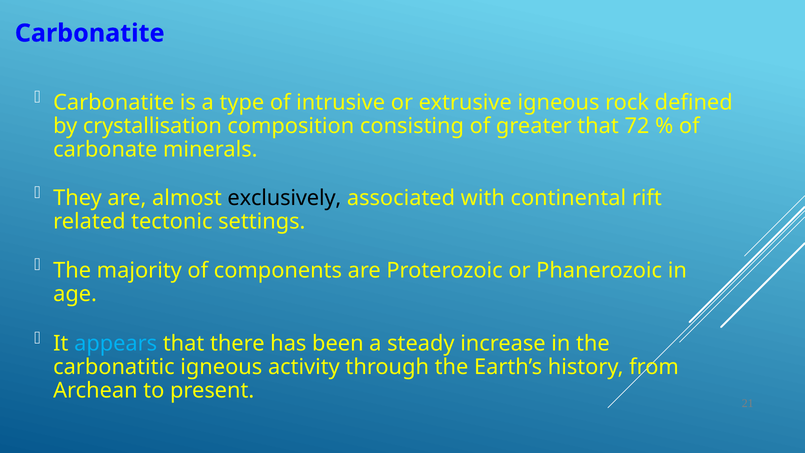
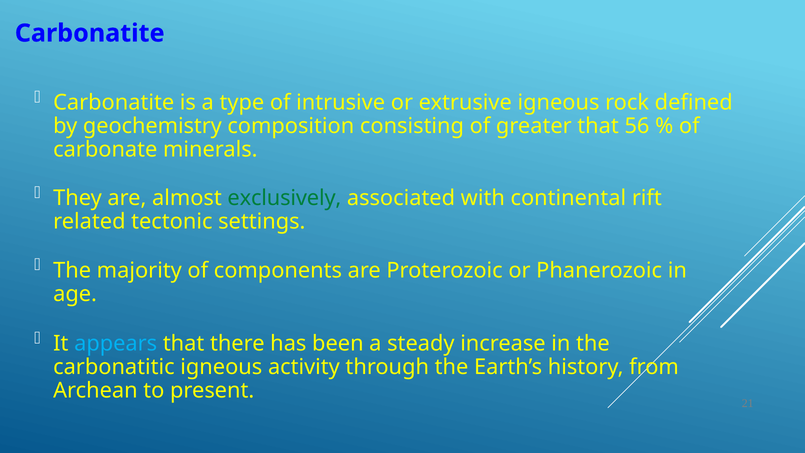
crystallisation: crystallisation -> geochemistry (152, 126)
72: 72 -> 56 (637, 126)
exclusively colour: black -> green (284, 198)
